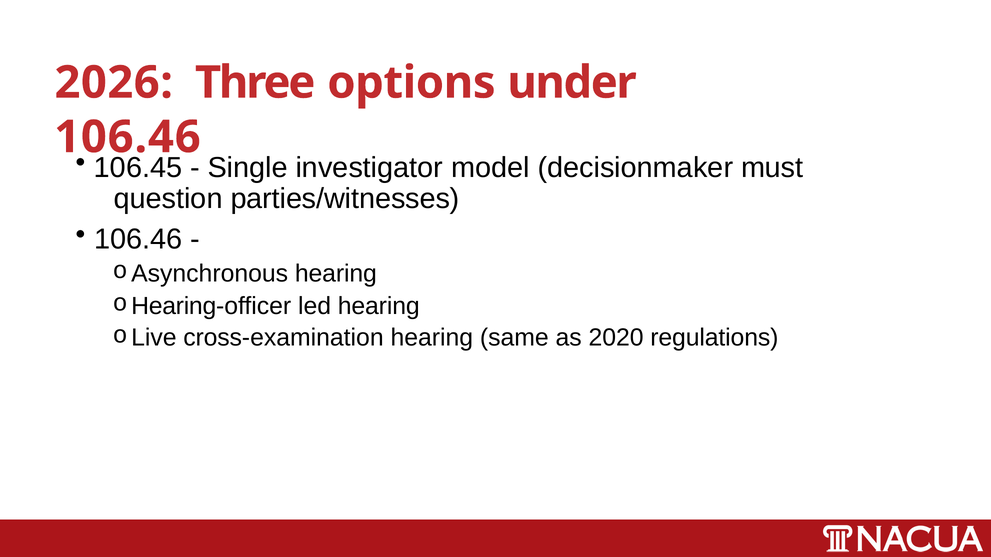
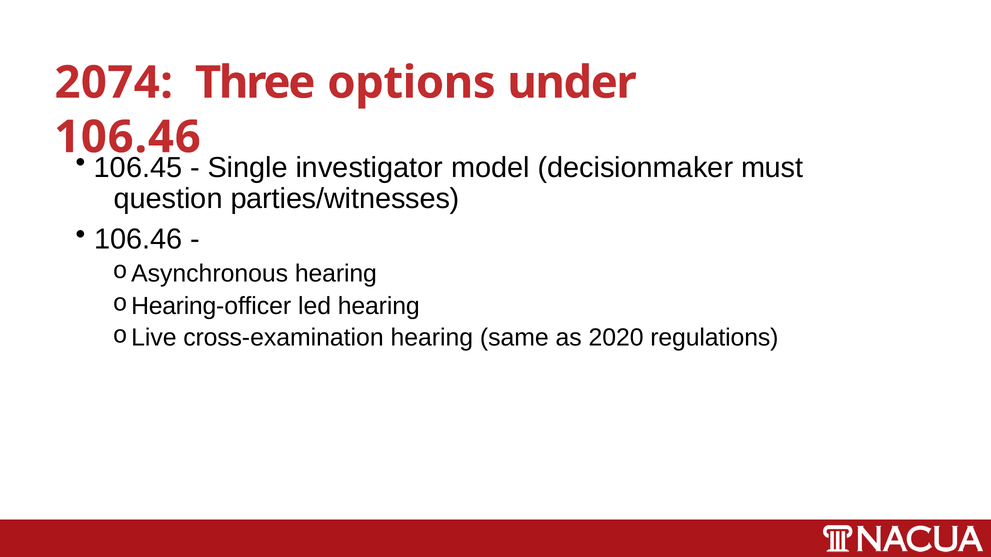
2026: 2026 -> 2074 (114, 83)
